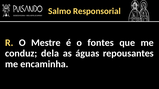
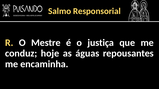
fontes: fontes -> justiça (101, 43)
dela: dela -> hoje (50, 54)
